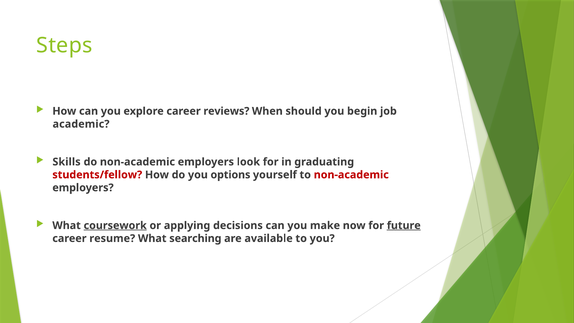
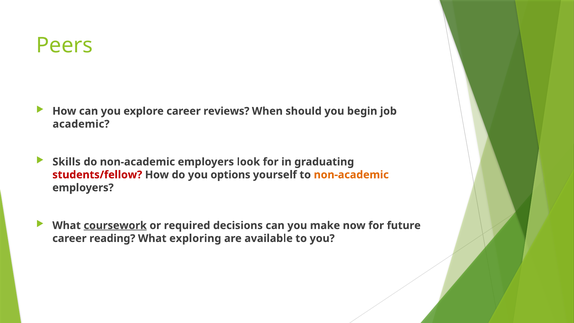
Steps: Steps -> Peers (64, 45)
non-academic colour: red -> orange (351, 175)
applying: applying -> required (187, 225)
future underline: present -> none (404, 225)
resume: resume -> reading (112, 238)
searching: searching -> exploring (195, 238)
